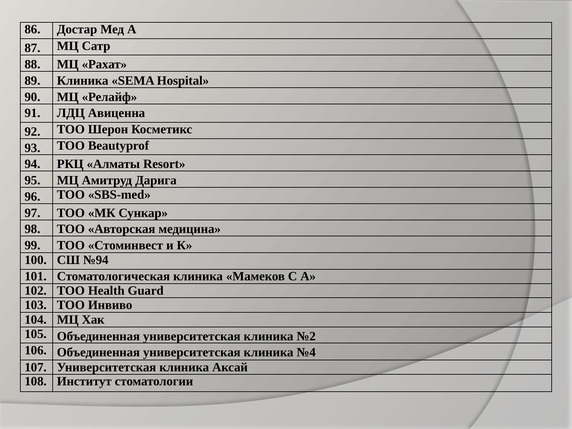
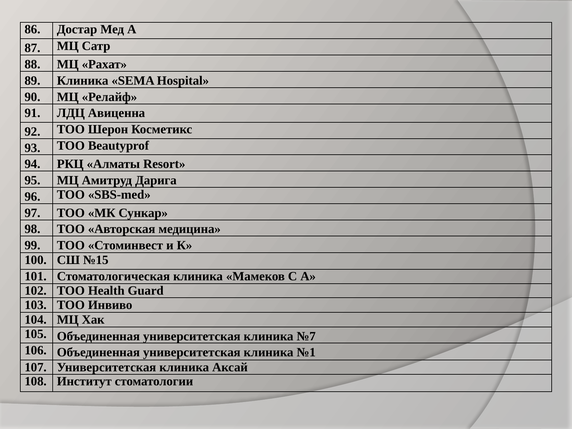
№94: №94 -> №15 (96, 260)
№2: №2 -> №7 (306, 336)
№4: №4 -> №1 (306, 352)
